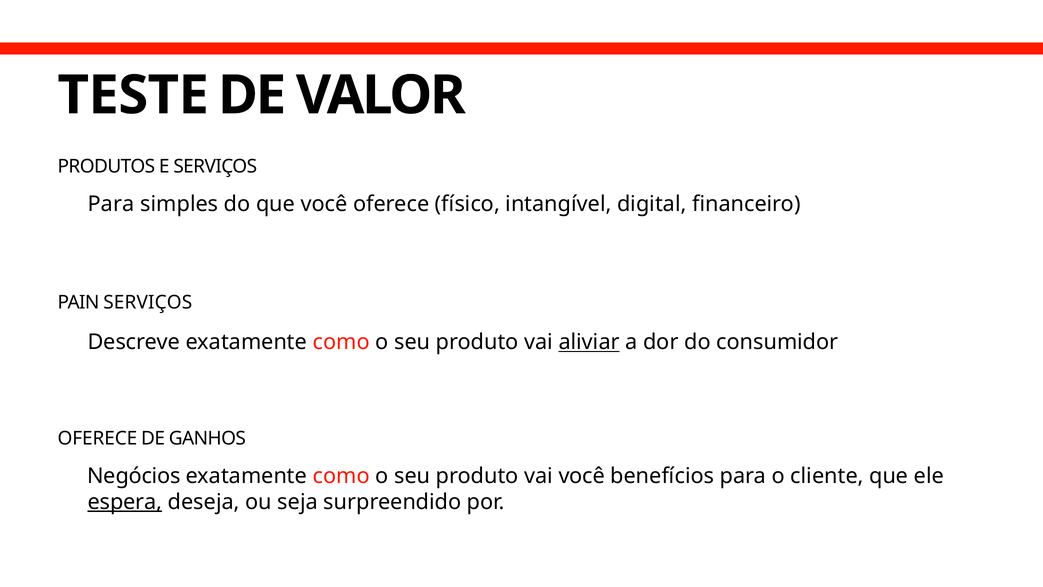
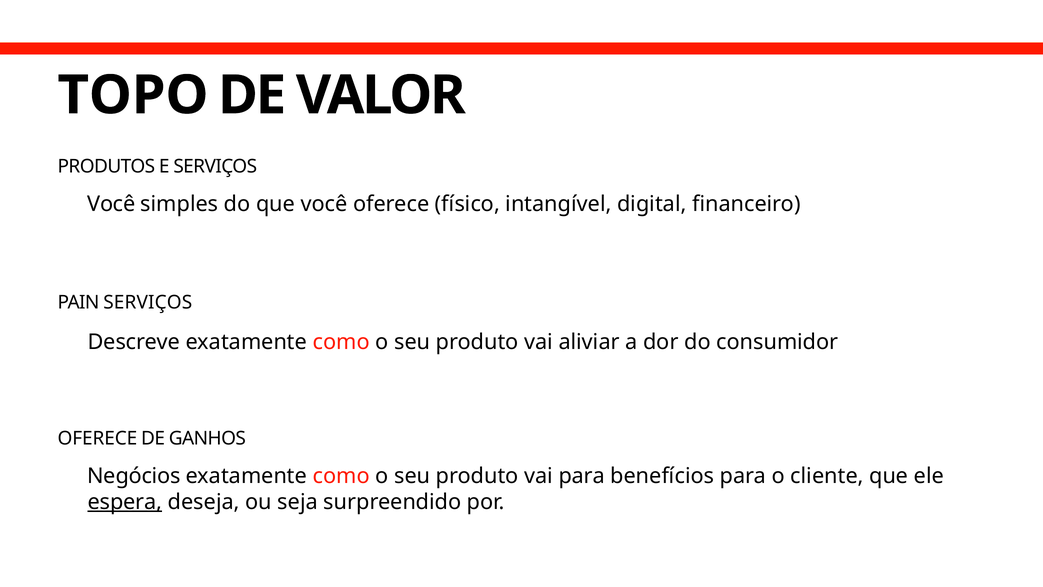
TESTE: TESTE -> TOPO (133, 95)
Para: Para -> Você (111, 204)
aliviar underline: present -> none (589, 342)
vai você: você -> para (582, 476)
